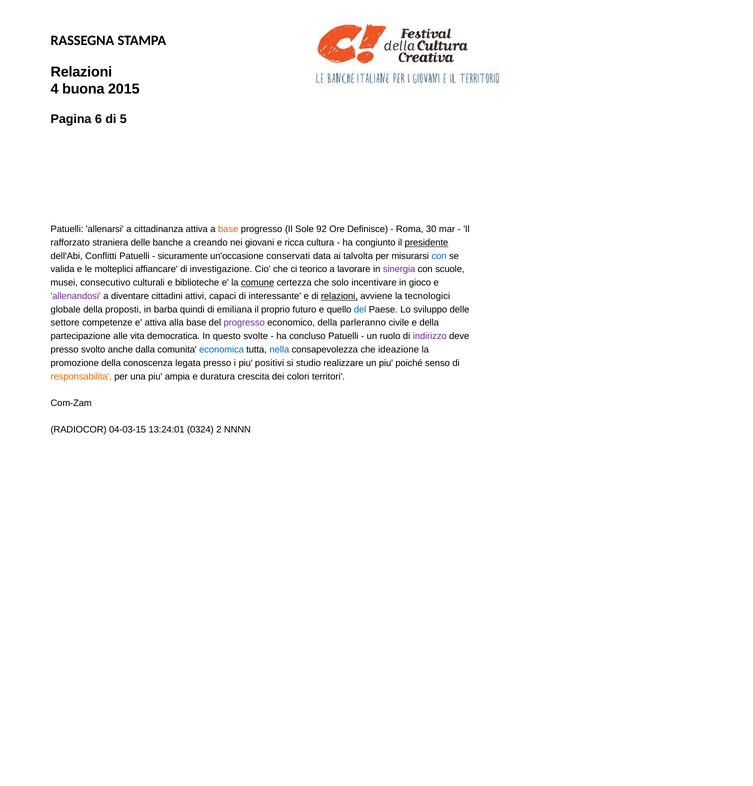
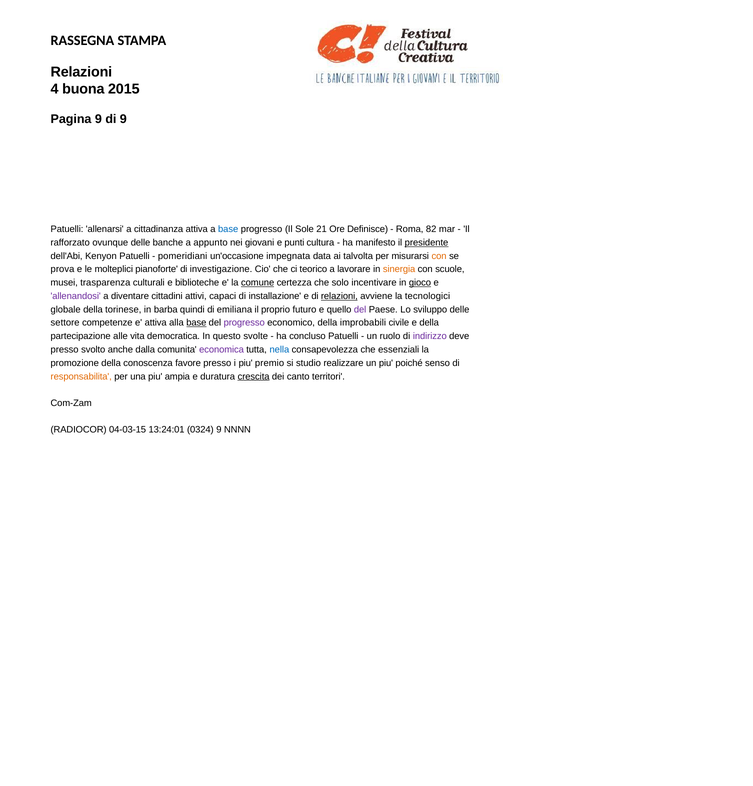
Pagina 6: 6 -> 9 (98, 119)
di 5: 5 -> 9 (123, 119)
base colour: orange -> blue (228, 229)
92: 92 -> 21 (322, 229)
30: 30 -> 82 (431, 229)
straniera: straniera -> ovunque (110, 243)
creando: creando -> appunto (211, 243)
ricca: ricca -> punti (294, 243)
congiunto: congiunto -> manifesto (376, 243)
Conflitti: Conflitti -> Kenyon (101, 256)
sicuramente: sicuramente -> pomeridiani (183, 256)
conservati: conservati -> impegnata (288, 256)
con colour: blue -> orange (439, 256)
valida: valida -> prova (62, 269)
affiancare: affiancare -> pianoforte (157, 269)
sinergia colour: purple -> orange (399, 269)
consecutivo: consecutivo -> trasparenza (105, 283)
gioco underline: none -> present (420, 283)
interessante: interessante -> installazione (275, 296)
proposti: proposti -> torinese (123, 310)
del colour: blue -> purple (360, 310)
base underline: none -> present (196, 323)
parleranno: parleranno -> improbabili (363, 323)
economica colour: blue -> purple (222, 350)
ideazione: ideazione -> essenziali (399, 350)
legata: legata -> favore (188, 363)
positivi: positivi -> premio (270, 363)
crescita underline: none -> present (254, 376)
colori: colori -> canto (298, 376)
0324 2: 2 -> 9 (219, 430)
